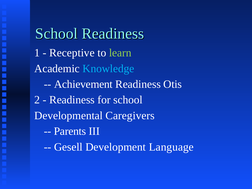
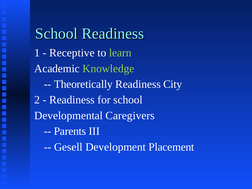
Knowledge colour: light blue -> light green (108, 69)
Achievement: Achievement -> Theoretically (83, 84)
Otis: Otis -> City (173, 84)
Language: Language -> Placement (171, 147)
